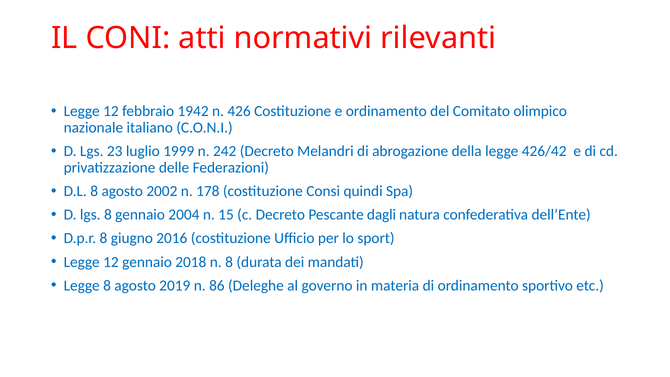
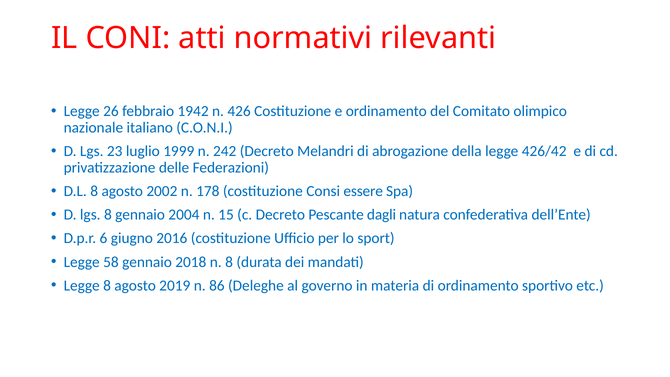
12: 12 -> 26 (111, 111)
quindi: quindi -> essere (363, 191)
D.p.r 8: 8 -> 6 (103, 238)
12: 12 -> 58 (111, 262)
